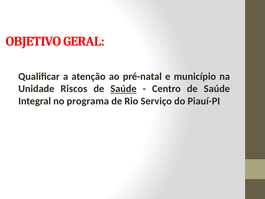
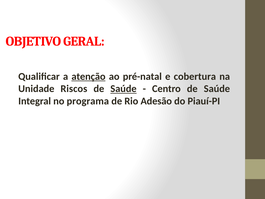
atenção underline: none -> present (88, 76)
município: município -> cobertura (195, 76)
Serviço: Serviço -> Adesão (156, 101)
